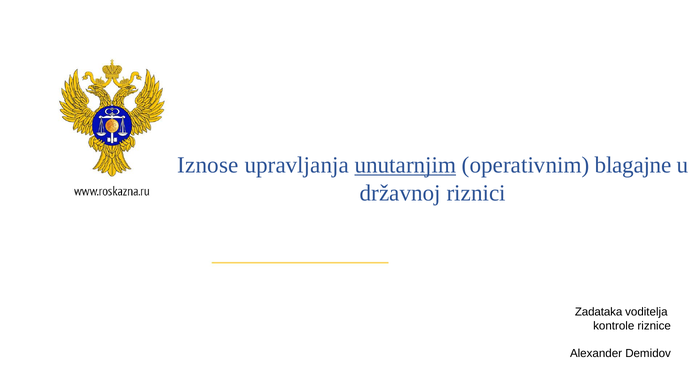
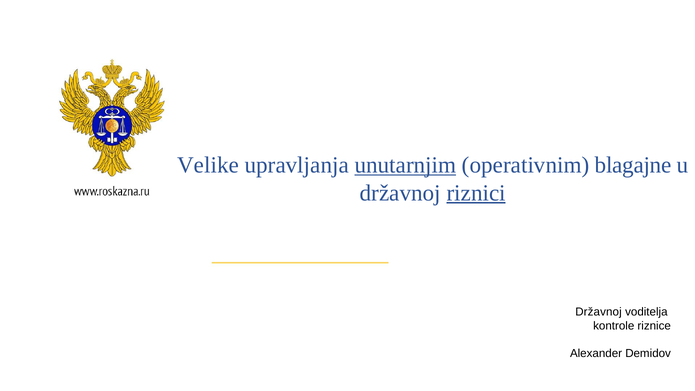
Iznose: Iznose -> Velike (208, 165)
riznici underline: none -> present (476, 193)
Zadataka: Zadataka -> Državnoj (598, 312)
